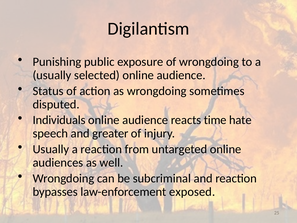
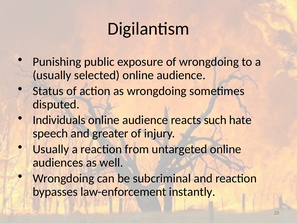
time: time -> such (215, 120)
exposed: exposed -> instantly (192, 192)
